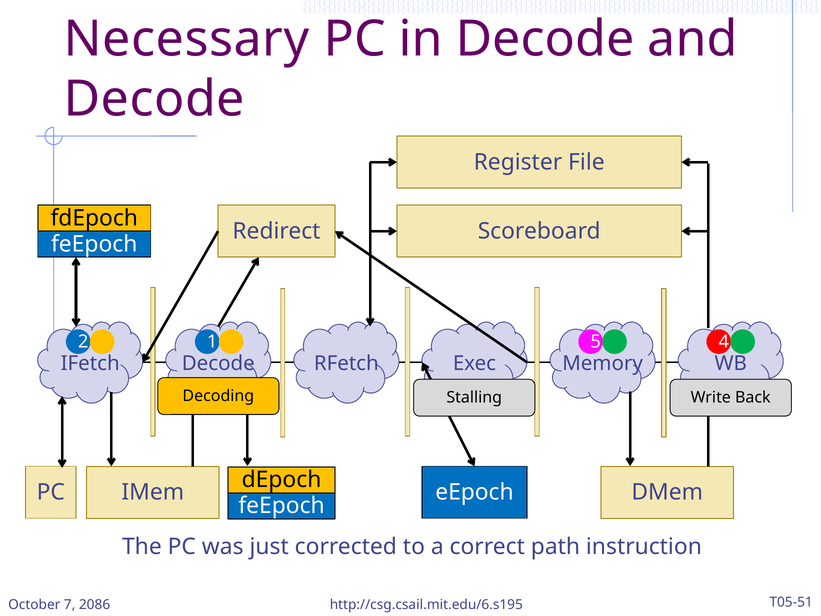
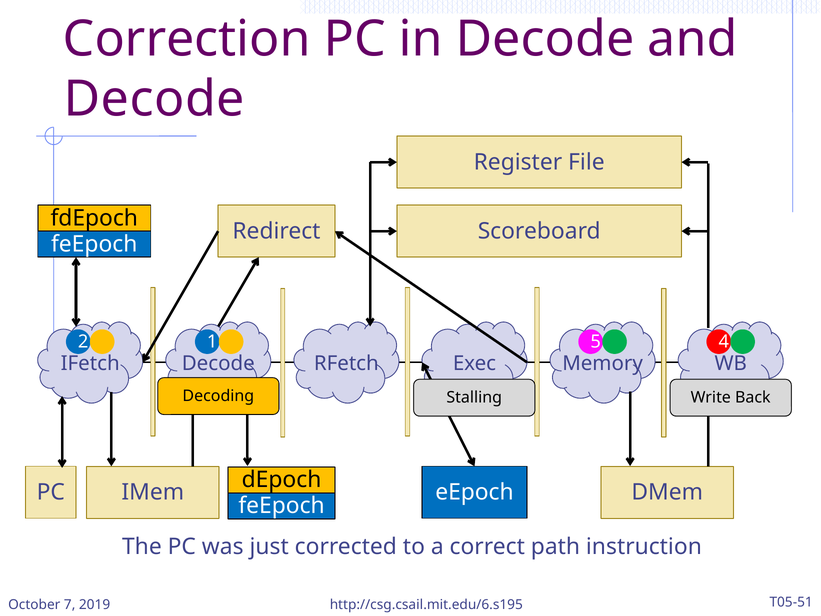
Necessary: Necessary -> Correction (187, 39)
2086: 2086 -> 2019 (95, 604)
